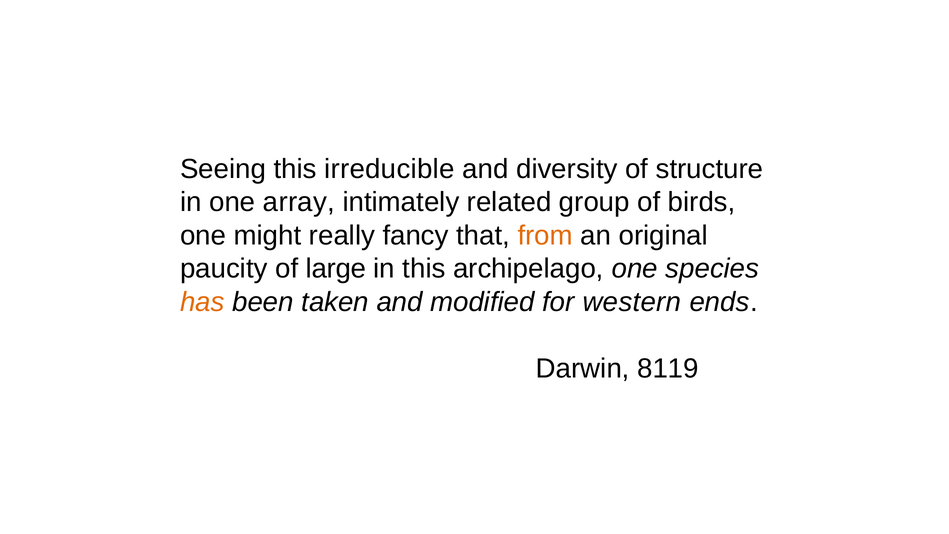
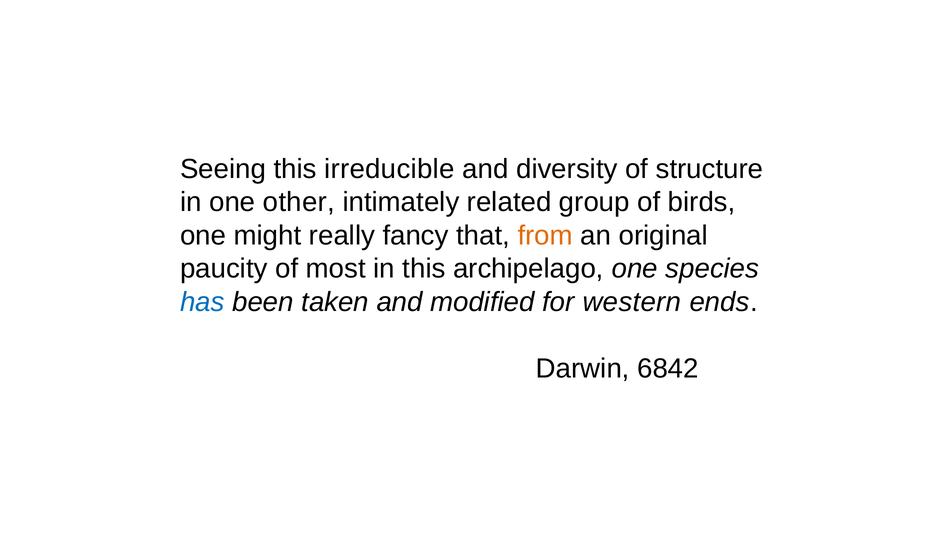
array: array -> other (299, 202)
large: large -> most (336, 269)
has colour: orange -> blue (202, 302)
8119: 8119 -> 6842 (668, 368)
